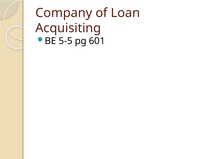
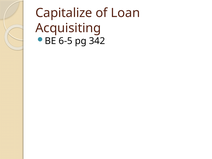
Company: Company -> Capitalize (64, 13)
5-5: 5-5 -> 6-5 (66, 41)
601: 601 -> 342 (97, 41)
